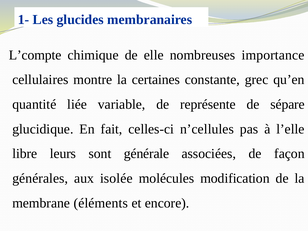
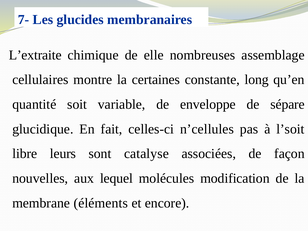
1-: 1- -> 7- (24, 20)
L’compte: L’compte -> L’extraite (35, 55)
importance: importance -> assemblage (273, 55)
grec: grec -> long (257, 80)
liée: liée -> soit (77, 104)
représente: représente -> enveloppe (208, 104)
l’elle: l’elle -> l’soit (290, 129)
générale: générale -> catalyse (146, 154)
générales: générales -> nouvelles (40, 178)
isolée: isolée -> lequel (116, 178)
